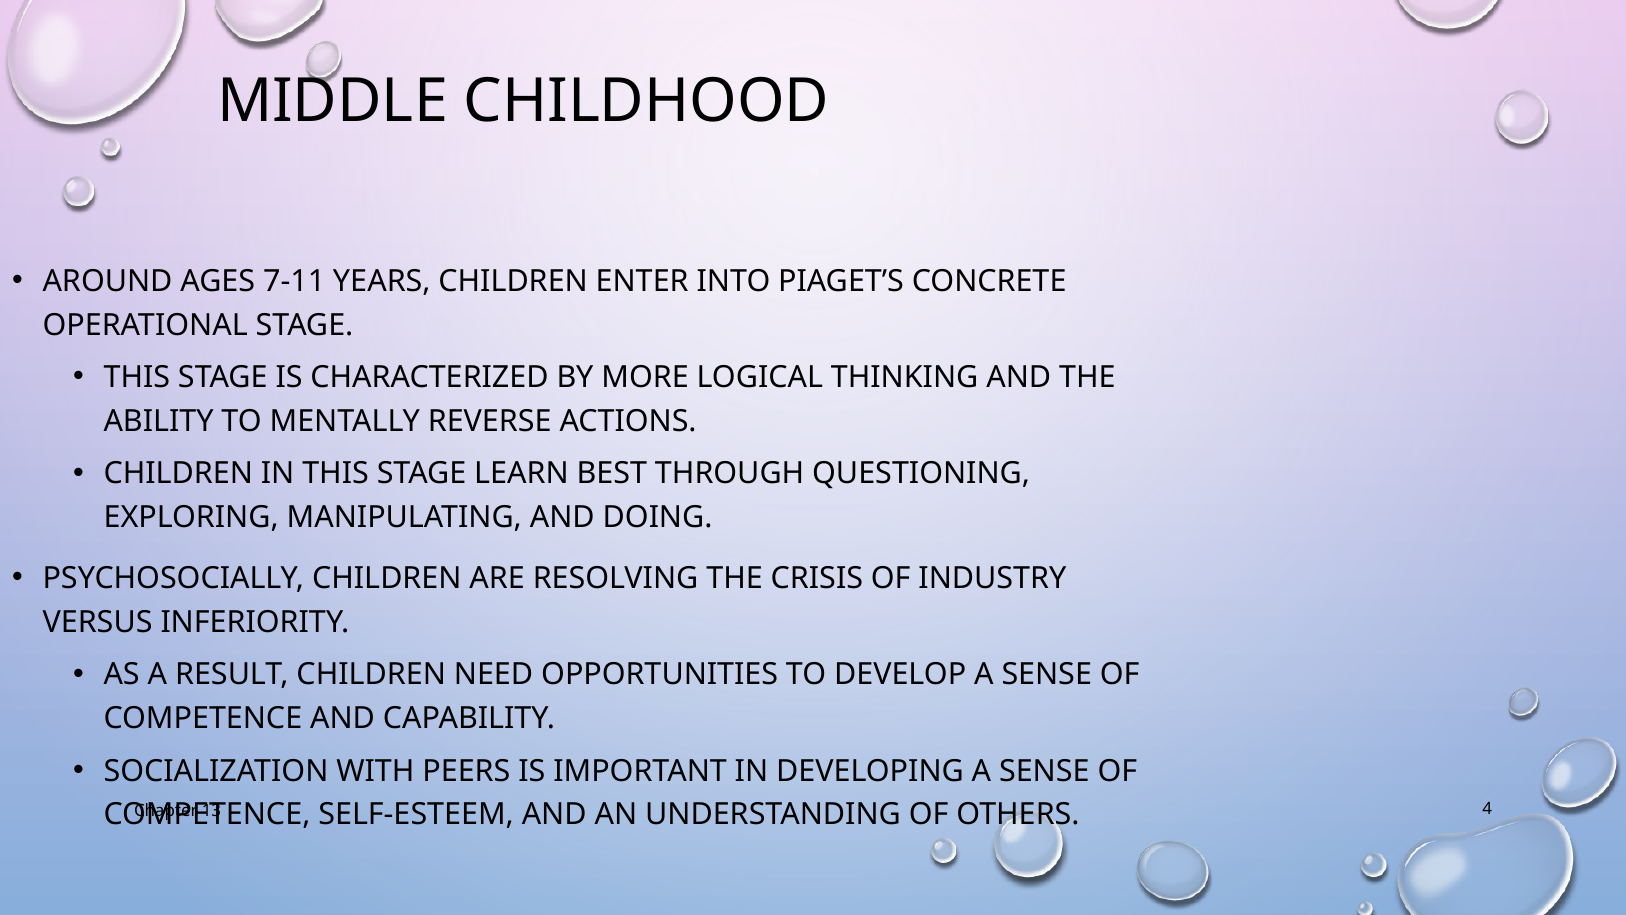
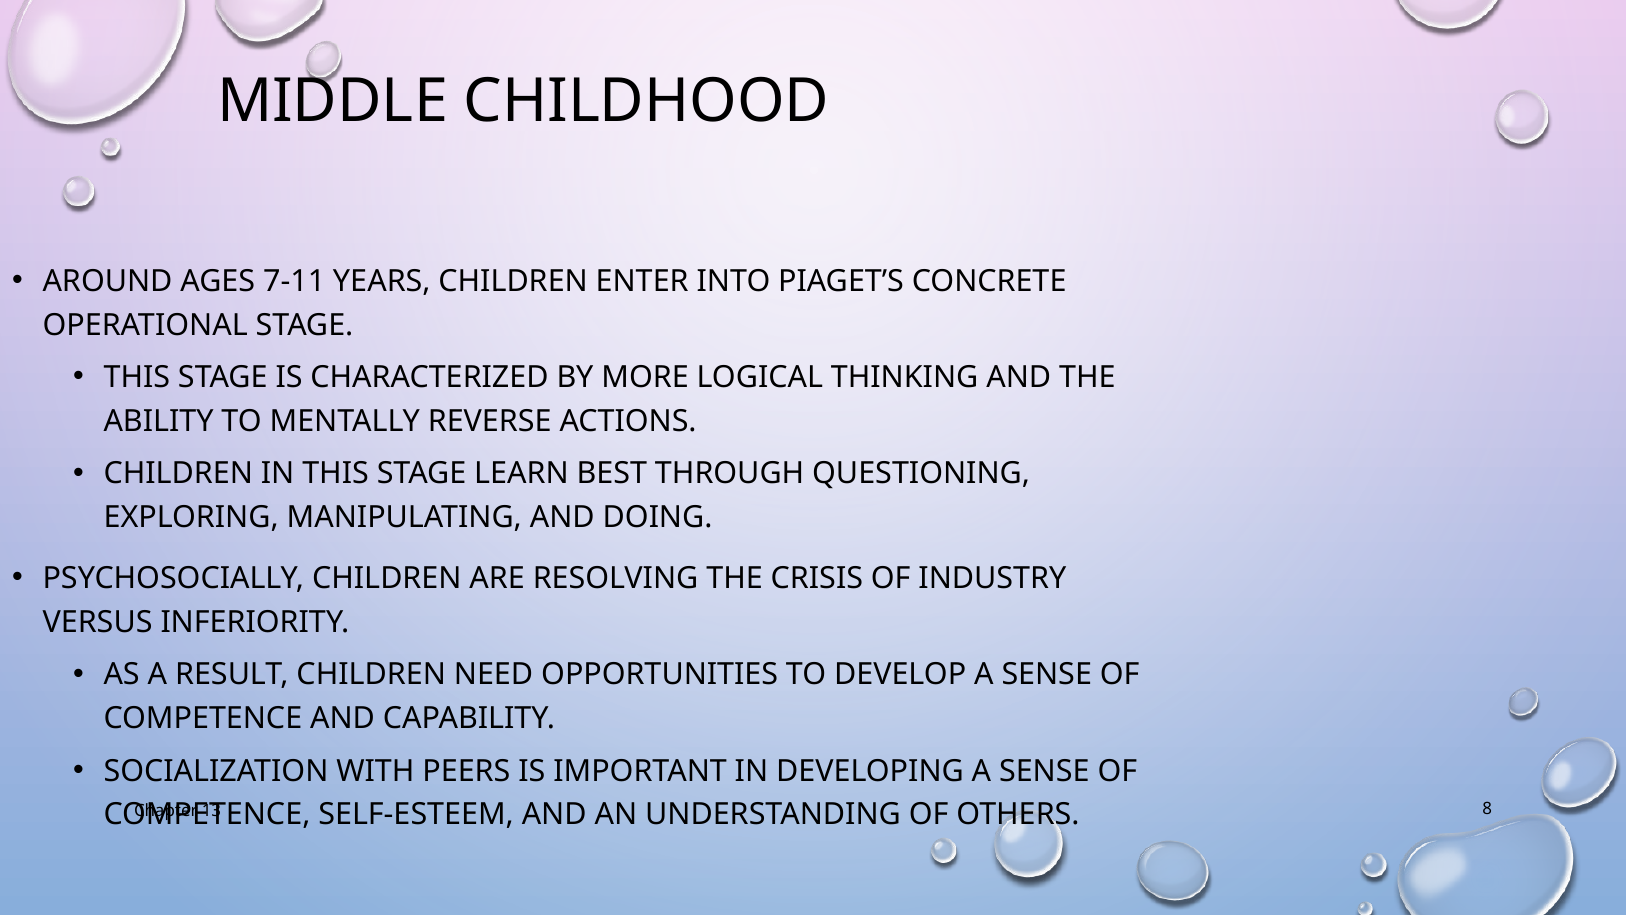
4: 4 -> 8 (1487, 809)
